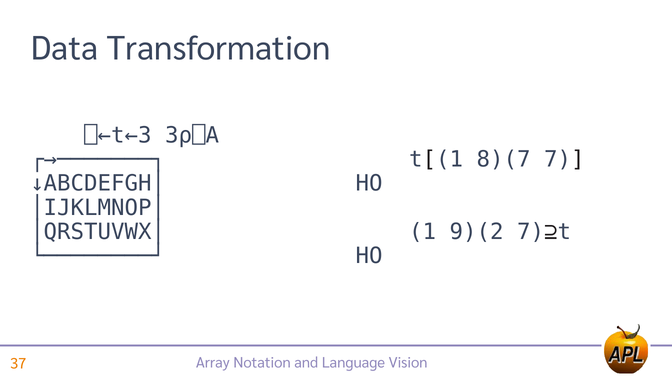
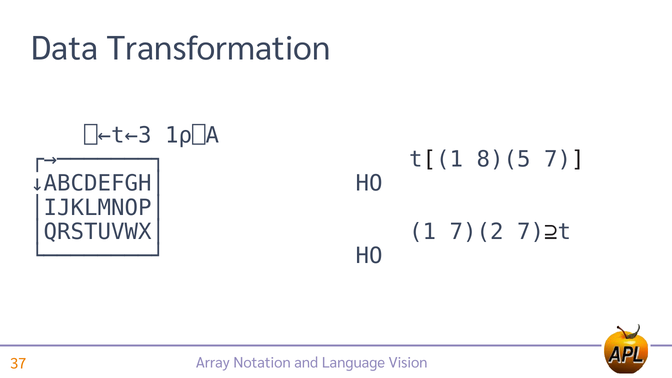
3⍴⎕A: 3⍴⎕A -> 1⍴⎕A (192, 135)
8)(7: 8)(7 -> 8)(5 (504, 159)
9)(2: 9)(2 -> 7)(2 (477, 232)
